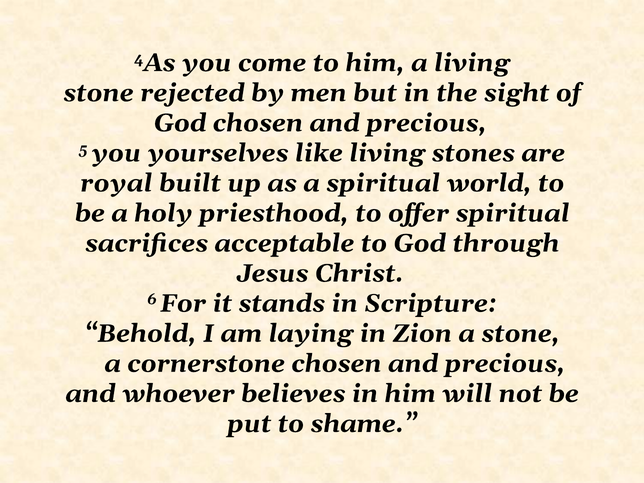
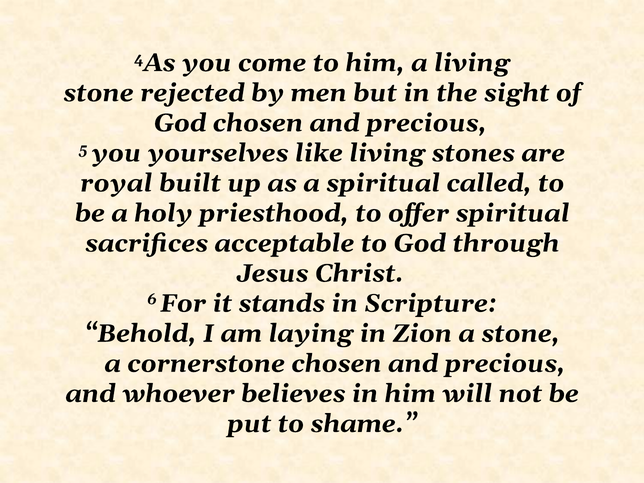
world: world -> called (489, 183)
